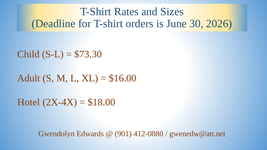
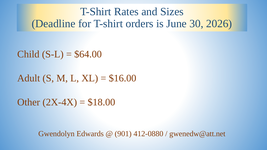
$73.30: $73.30 -> $64.00 (88, 54)
Hotel: Hotel -> Other (29, 102)
